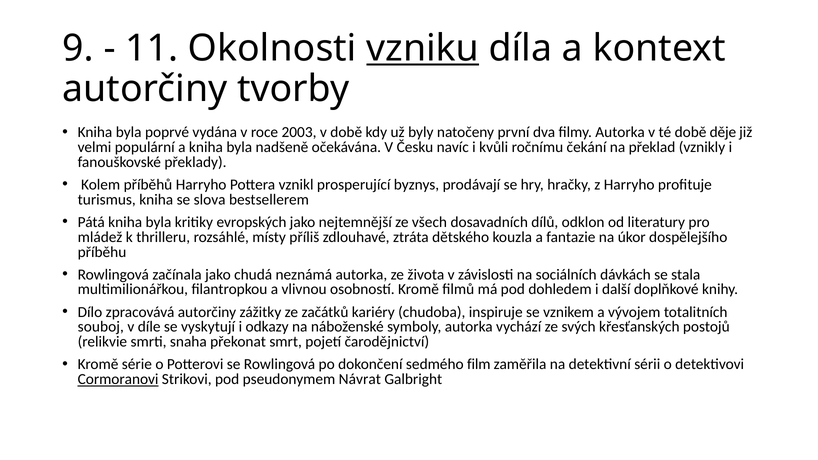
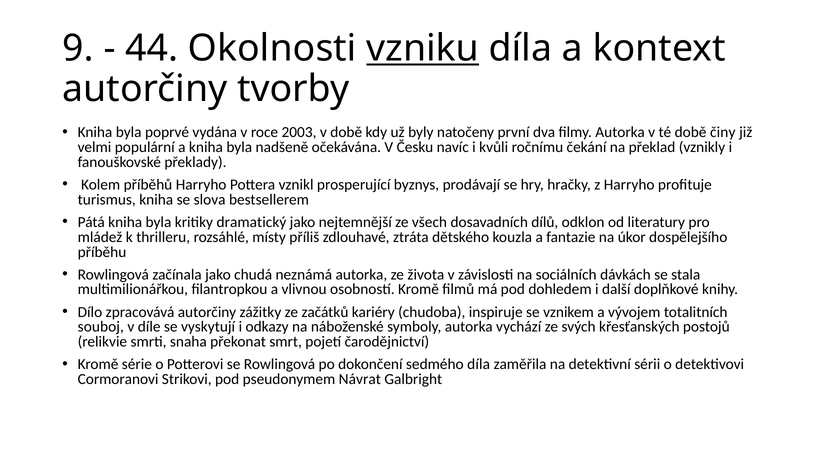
11: 11 -> 44 (152, 48)
děje: děje -> činy (723, 132)
evropských: evropských -> dramatický (251, 222)
sedmého film: film -> díla (479, 364)
Cormoranovi underline: present -> none (118, 379)
